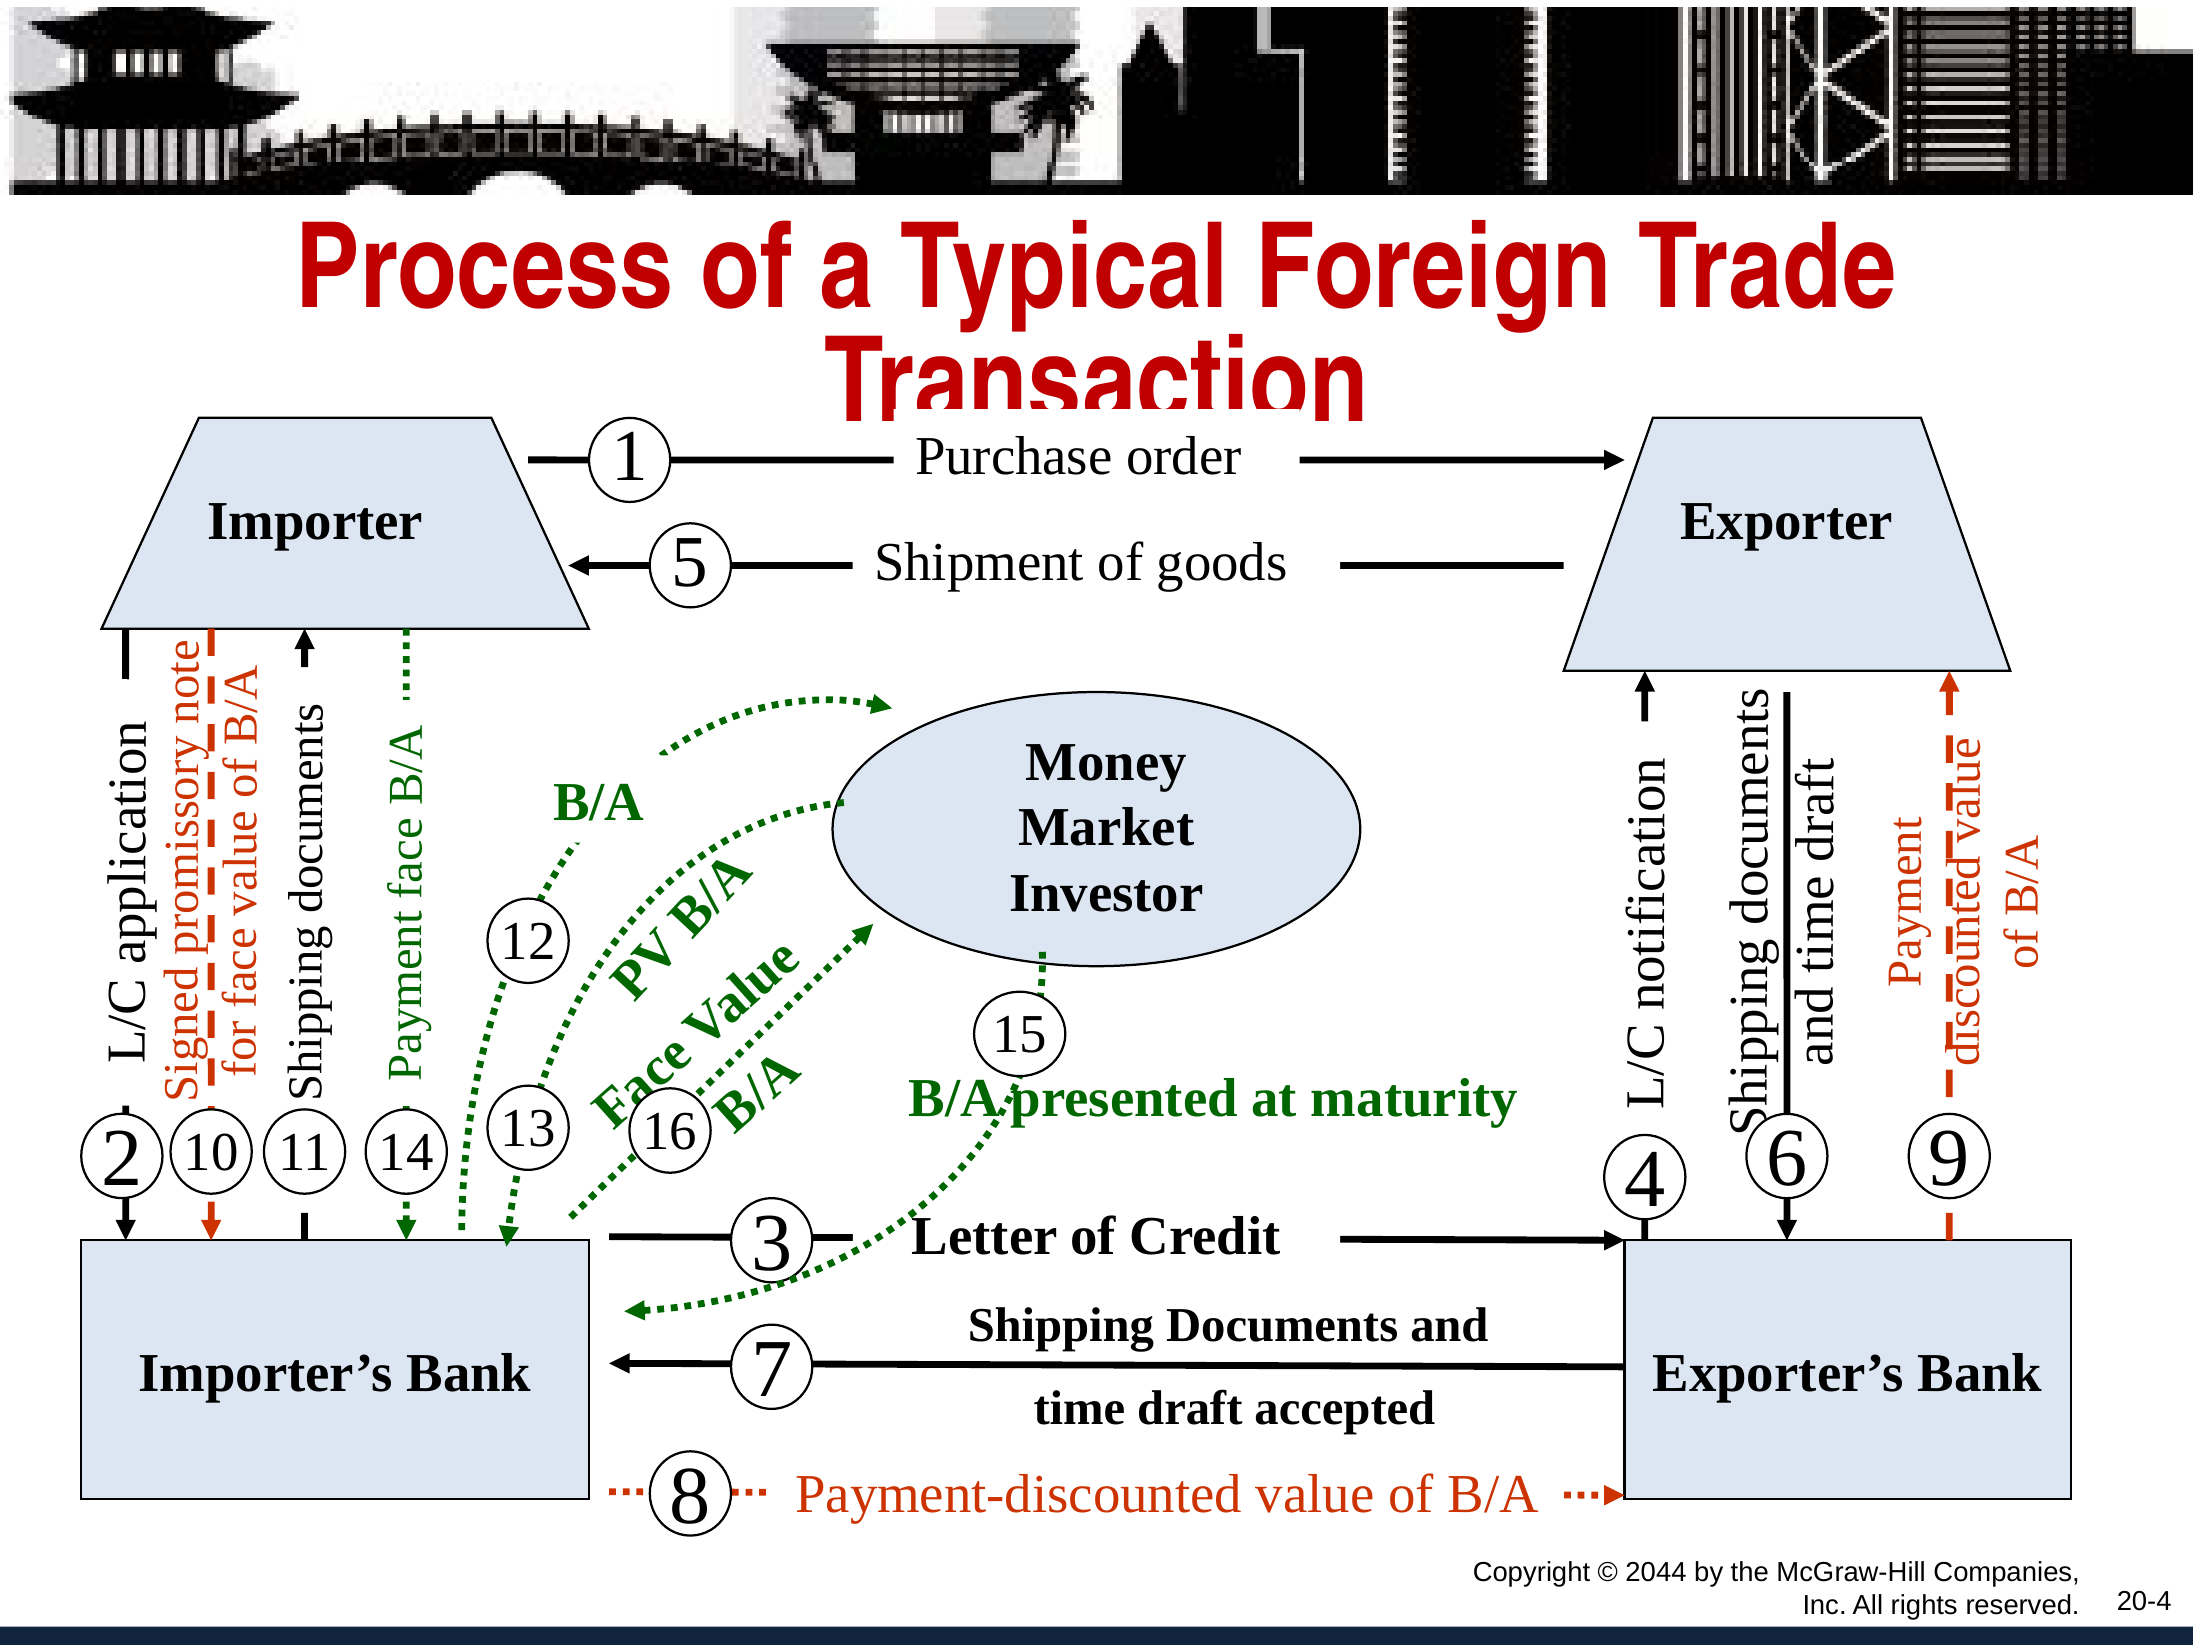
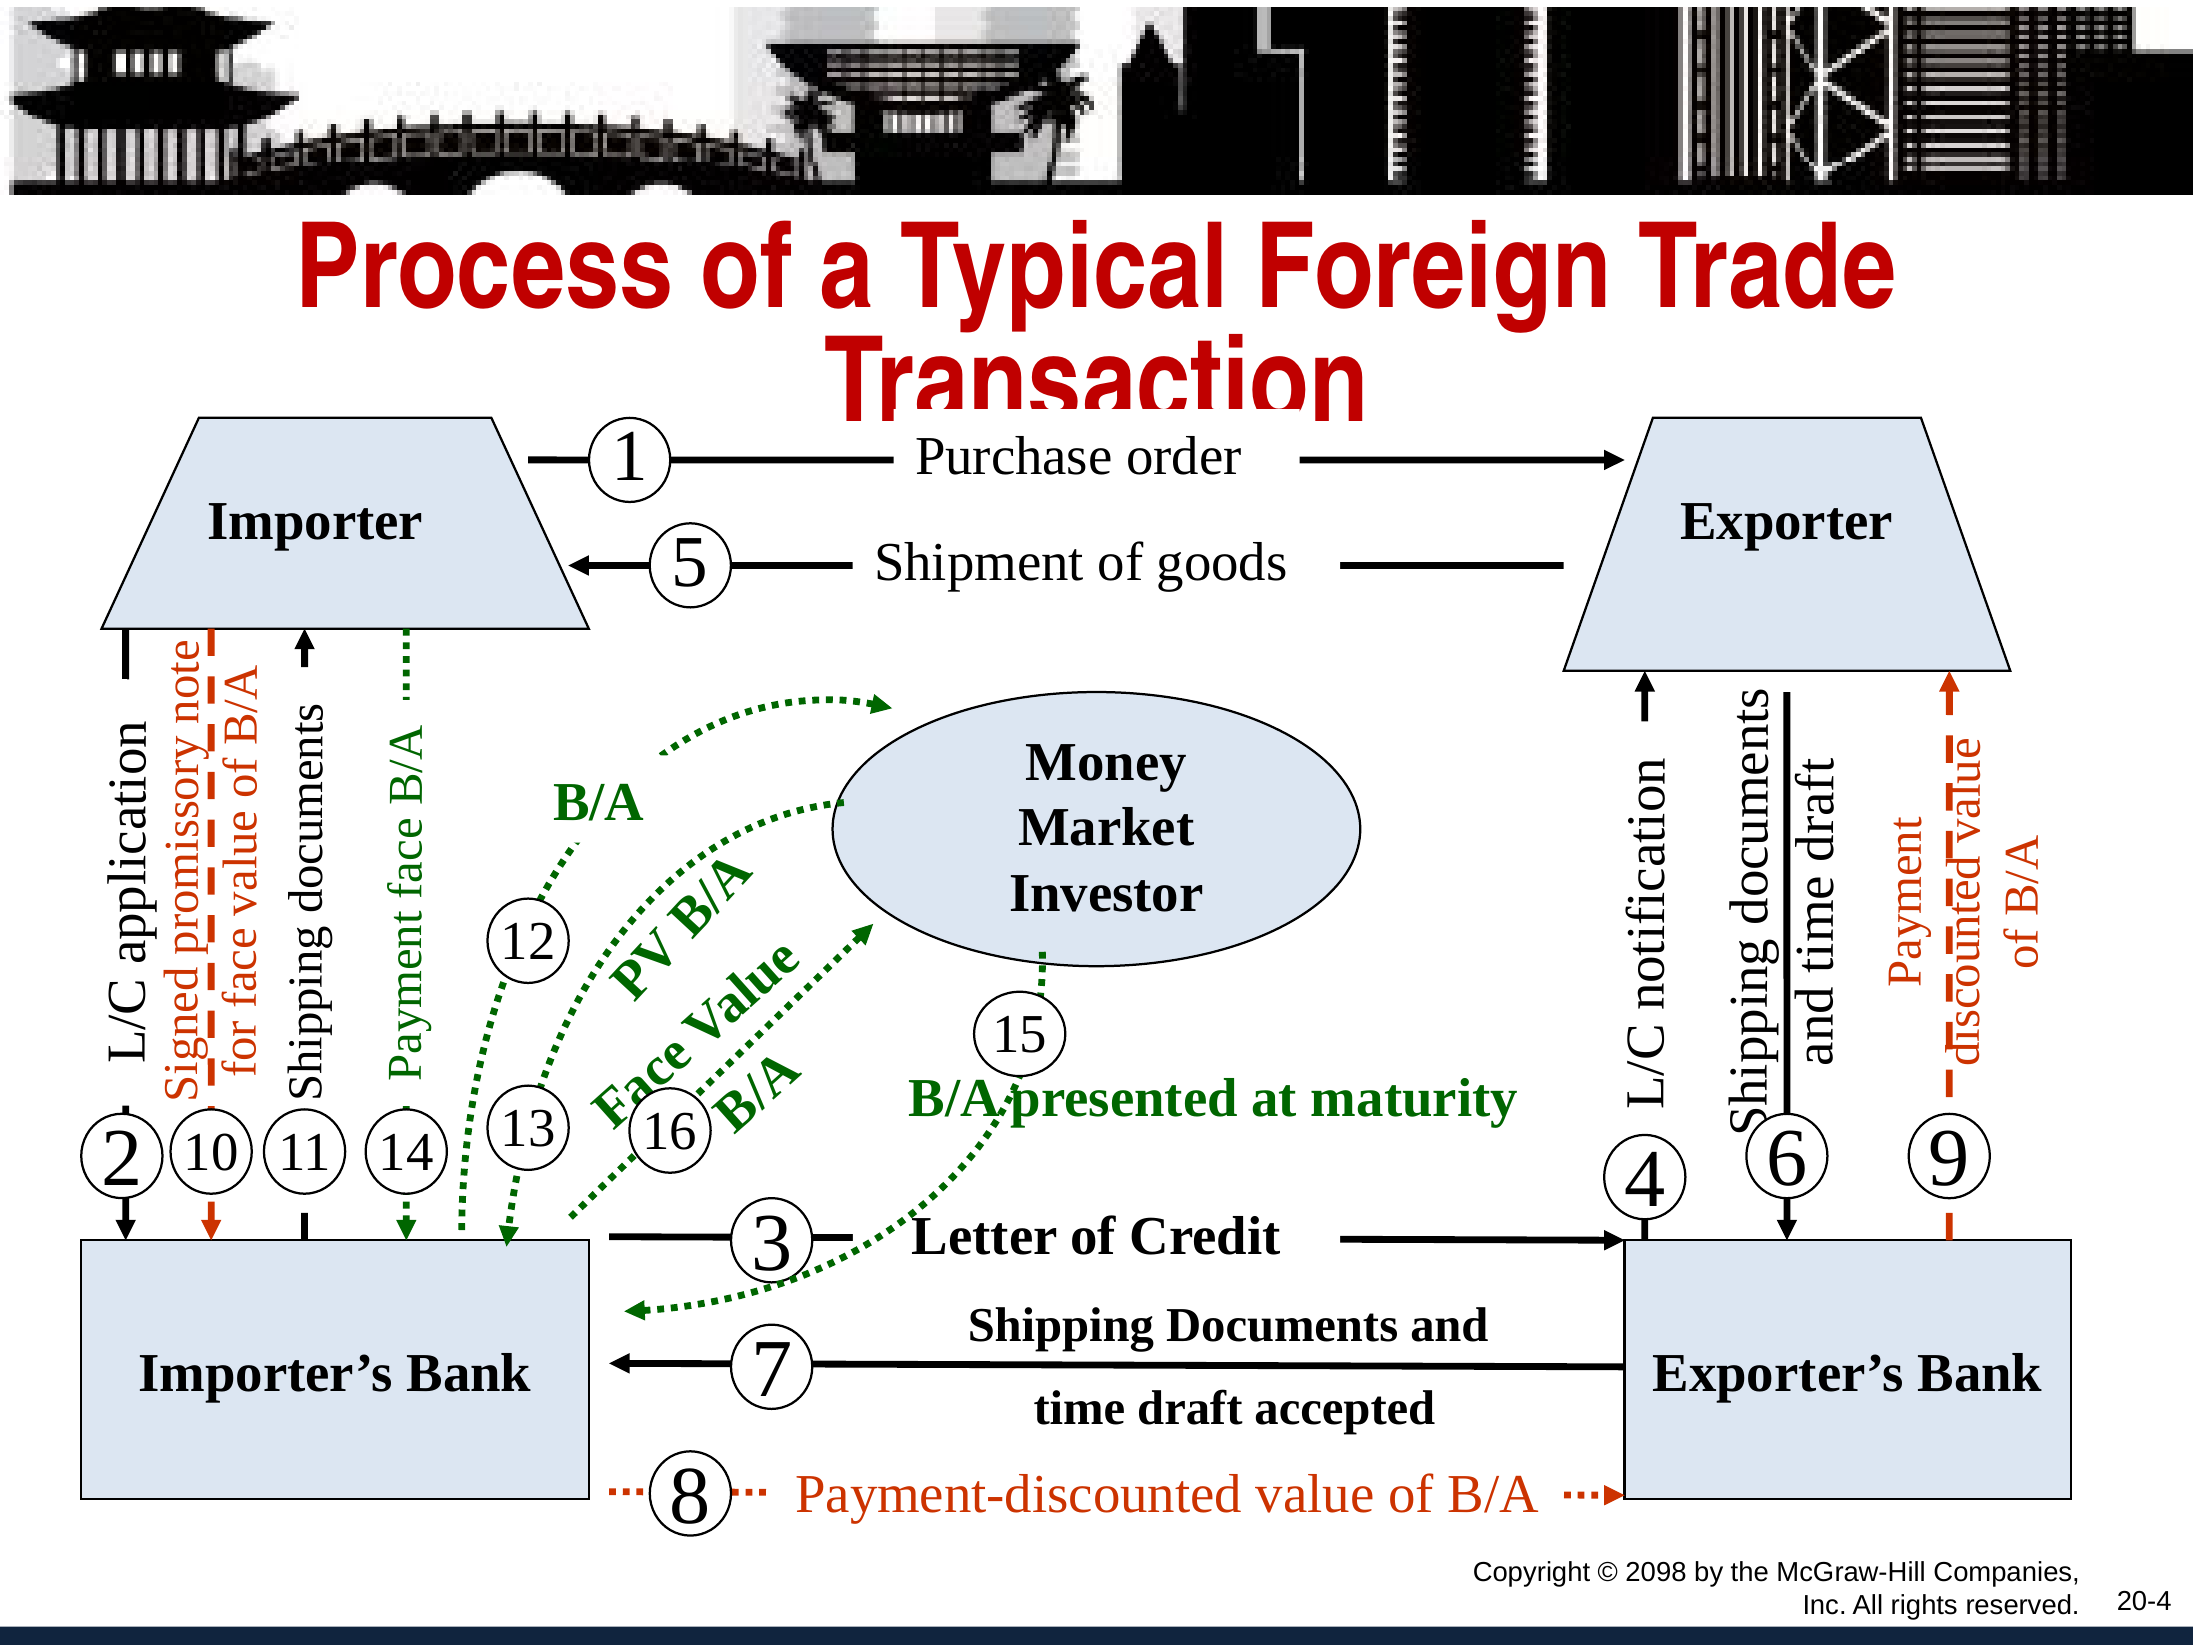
2044: 2044 -> 2098 (1656, 1572)
